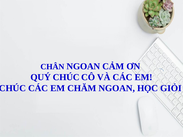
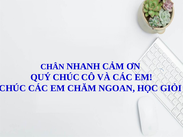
CHÂN NGOAN: NGOAN -> NHANH (83, 66)
